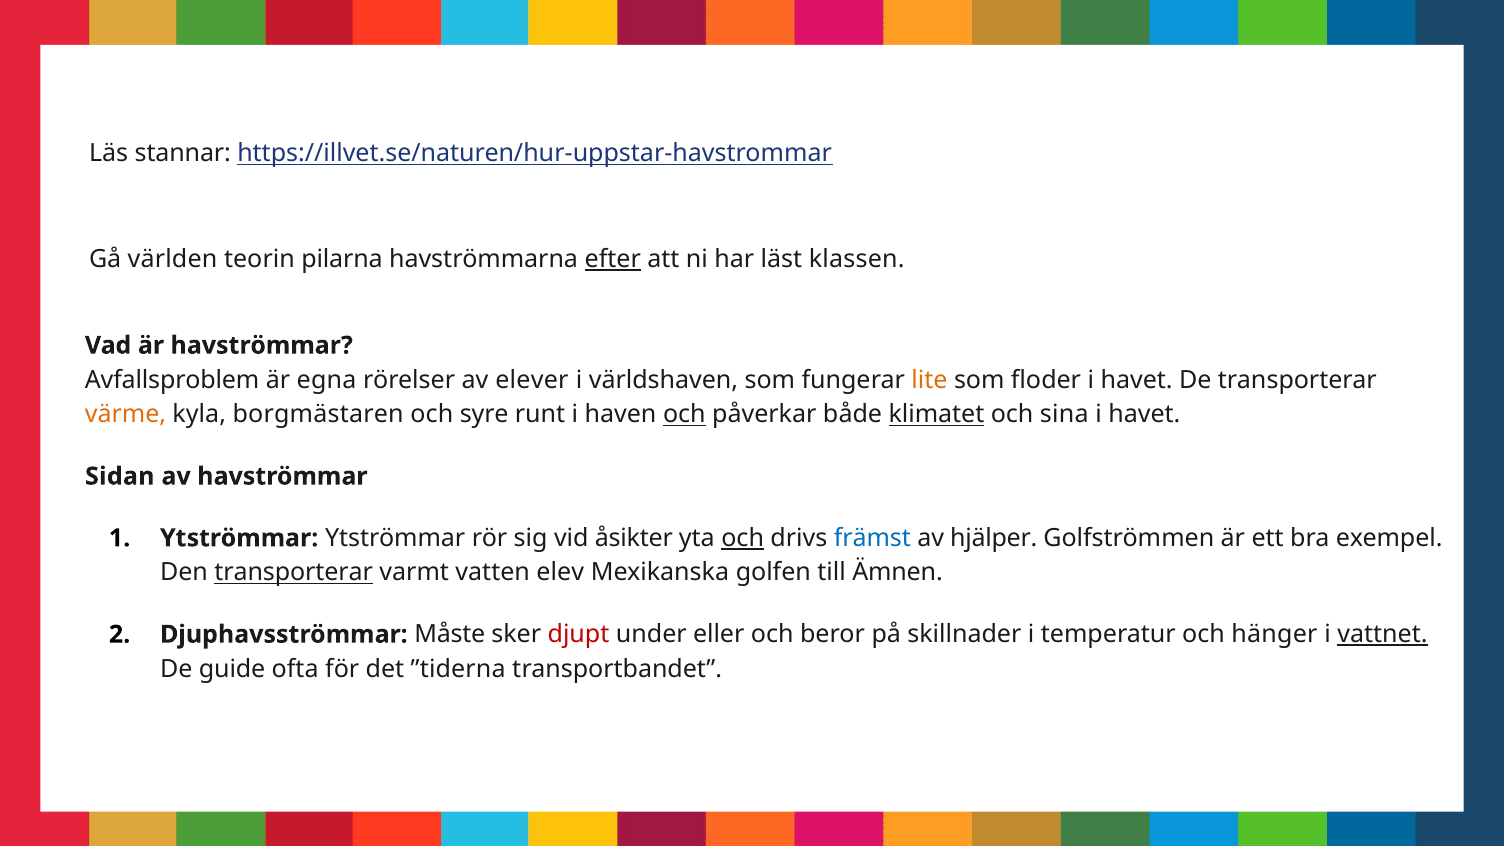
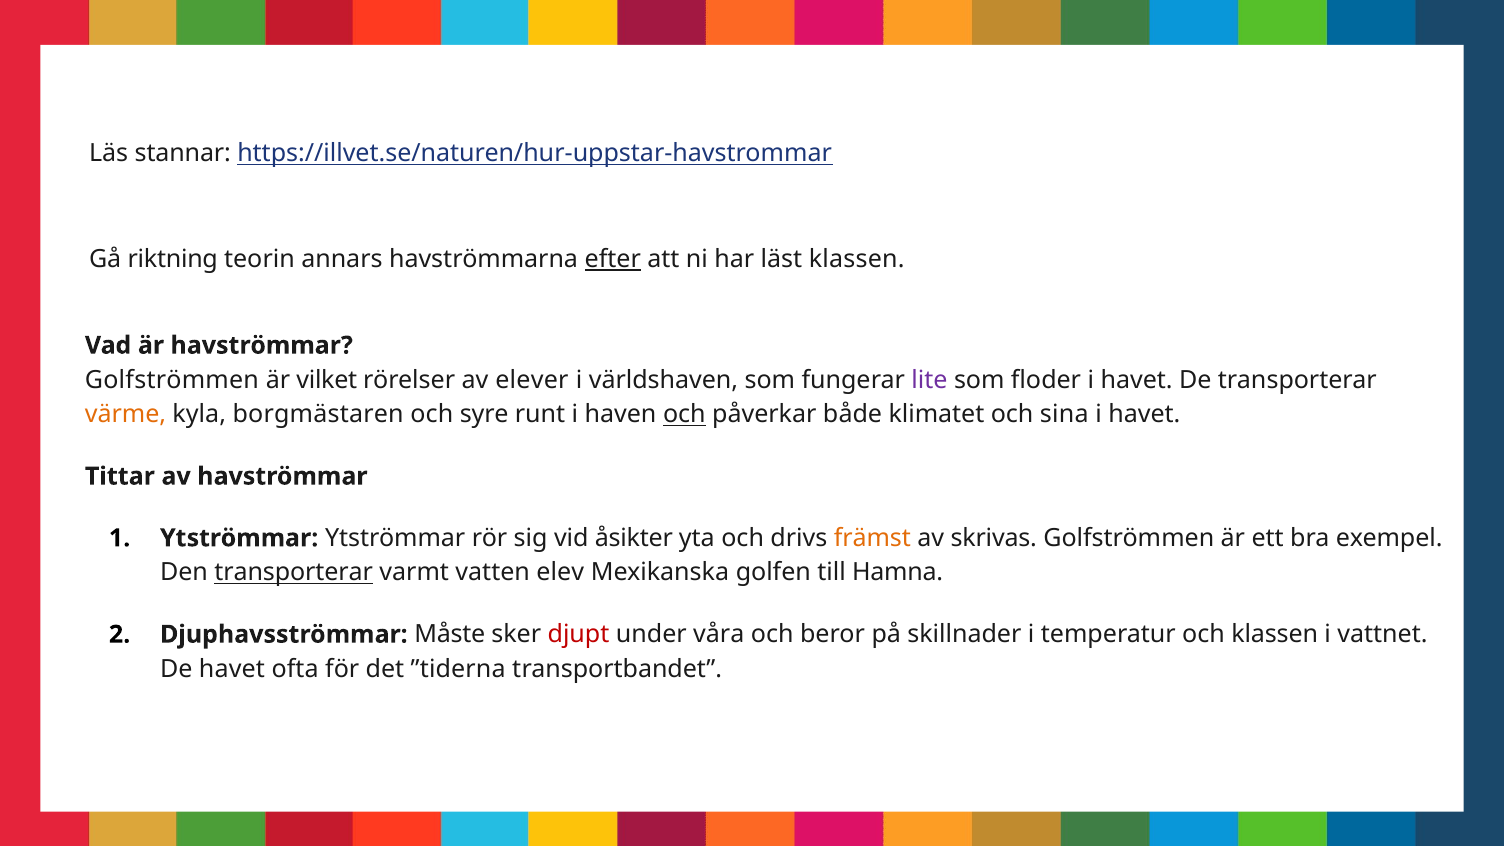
världen: världen -> riktning (173, 259)
pilarna: pilarna -> annars (342, 259)
Avfallsproblem: Avfallsproblem -> Golfströmmen (172, 380)
egna: egna -> vilket (327, 380)
lite colour: orange -> purple (929, 380)
klimatet underline: present -> none (936, 415)
Sidan: Sidan -> Tittar (120, 476)
och underline: present -> none (743, 538)
främst colour: blue -> orange (872, 538)
hjälper: hjälper -> skrivas (994, 538)
Ämnen: Ämnen -> Hamna (898, 573)
eller: eller -> våra (719, 634)
och hänger: hänger -> klassen (1275, 634)
vattnet underline: present -> none (1382, 634)
De guide: guide -> havet (232, 669)
